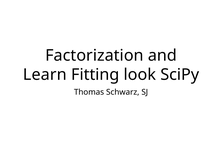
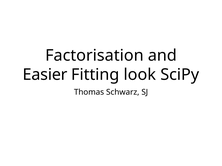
Factorization: Factorization -> Factorisation (94, 56)
Learn: Learn -> Easier (45, 75)
